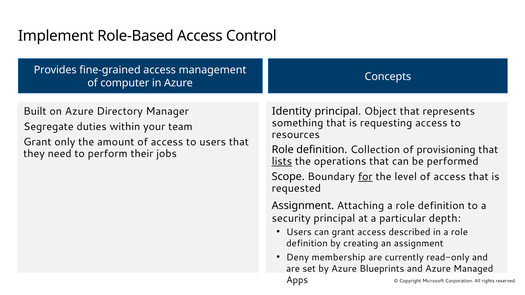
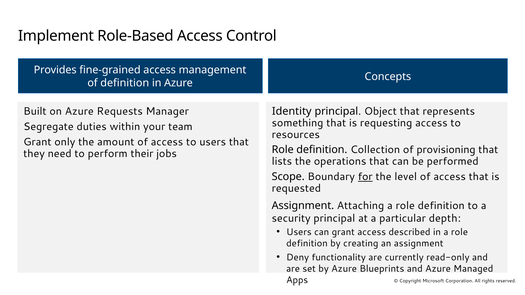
of computer: computer -> definition (125, 83)
Directory: Directory -> Requests (120, 112)
lists underline: present -> none (282, 162)
membership: membership -> functionality (339, 258)
